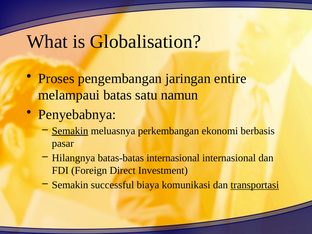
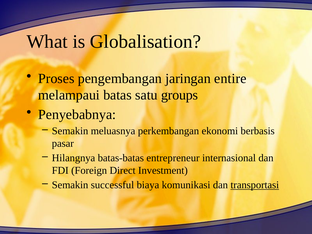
namun: namun -> groups (180, 95)
Semakin underline: present -> none (70, 131)
batas-batas internasional: internasional -> entrepreneur (173, 158)
